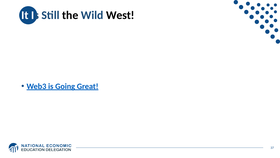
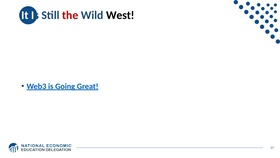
the colour: black -> red (70, 15)
